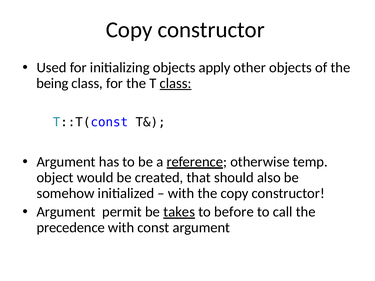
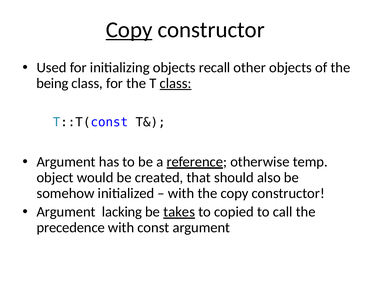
Copy underline: none -> present (129, 30)
apply: apply -> recall (215, 68)
permit: permit -> lacking (122, 212)
before: before -> copied (234, 212)
